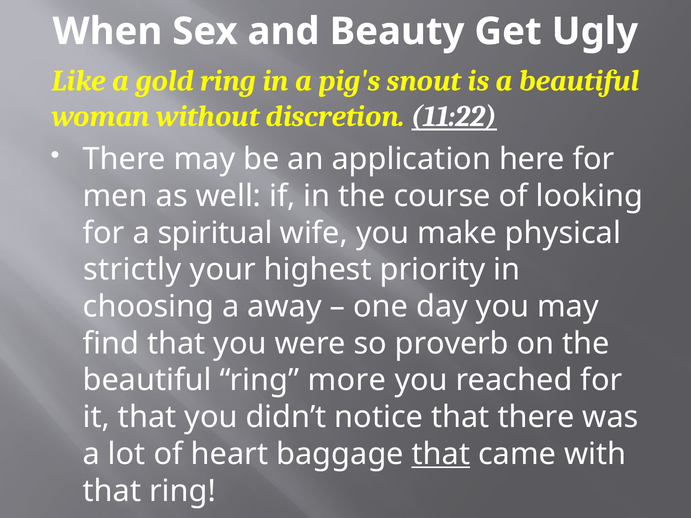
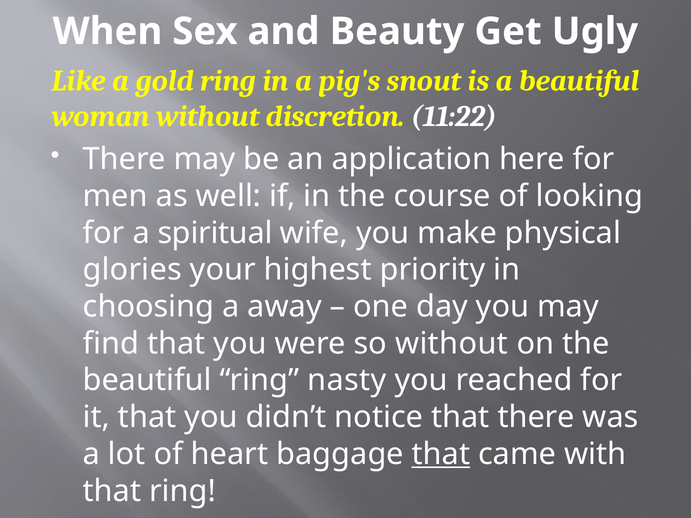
11:22 underline: present -> none (454, 117)
strictly: strictly -> glories (132, 270)
so proverb: proverb -> without (452, 344)
more: more -> nasty (347, 381)
